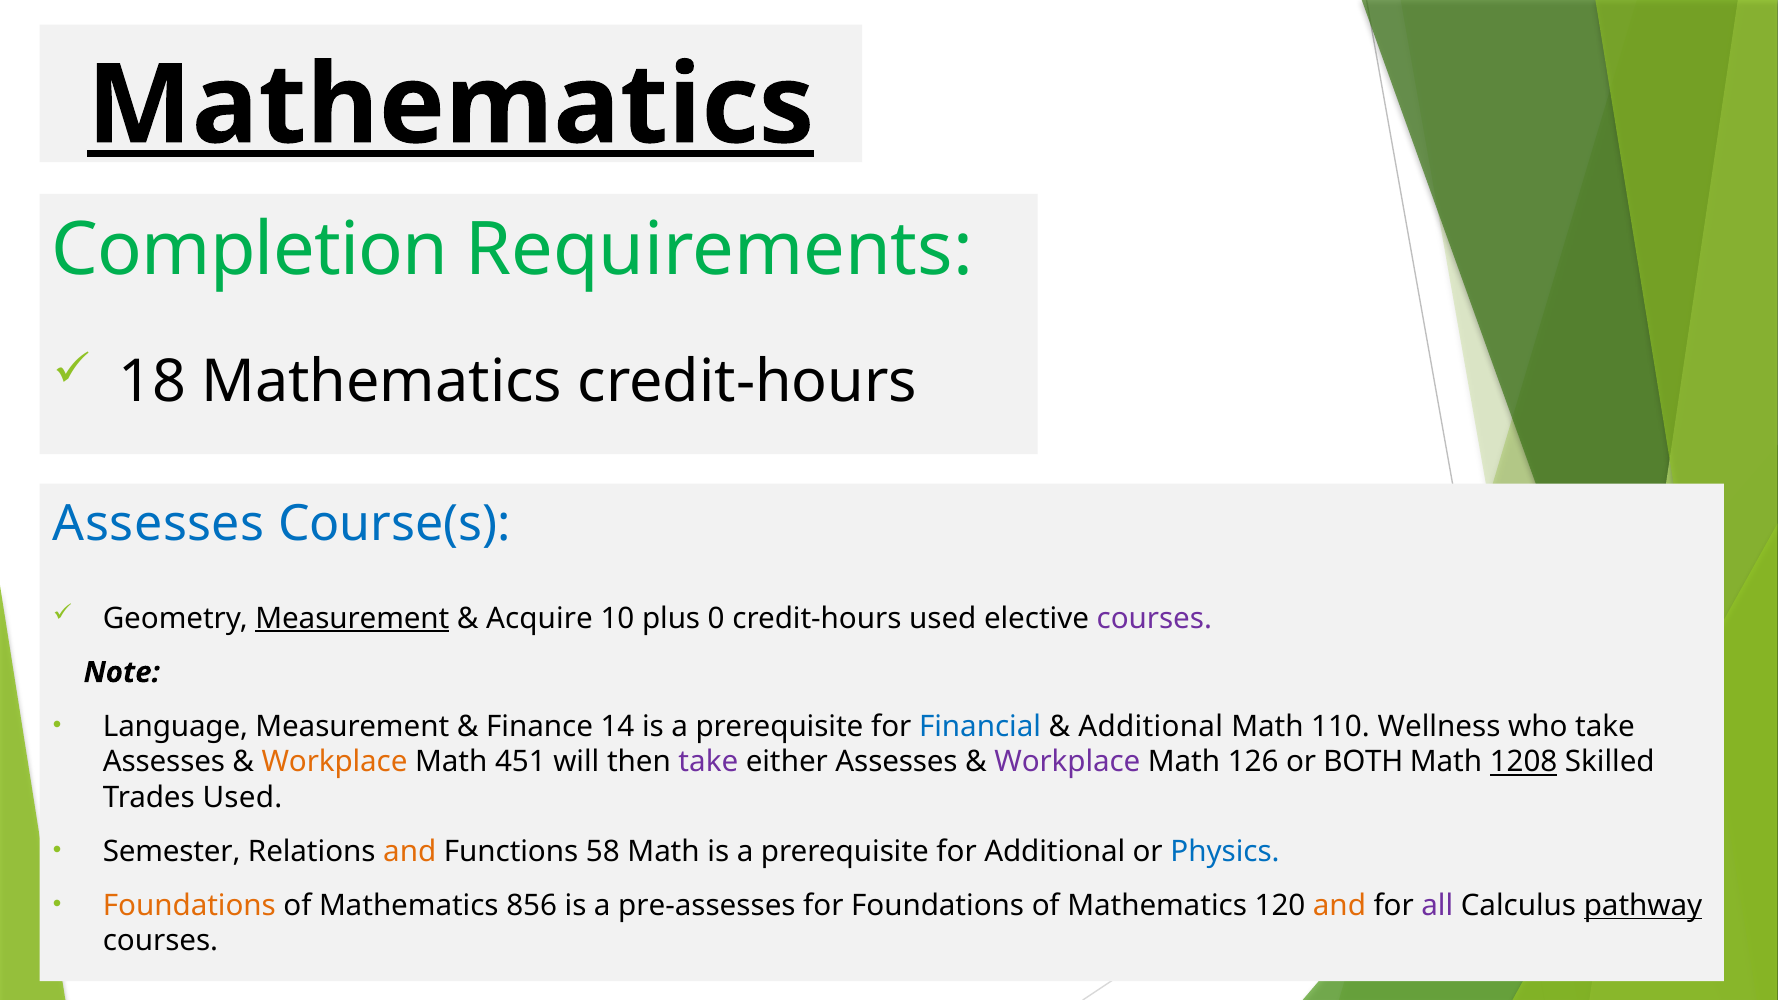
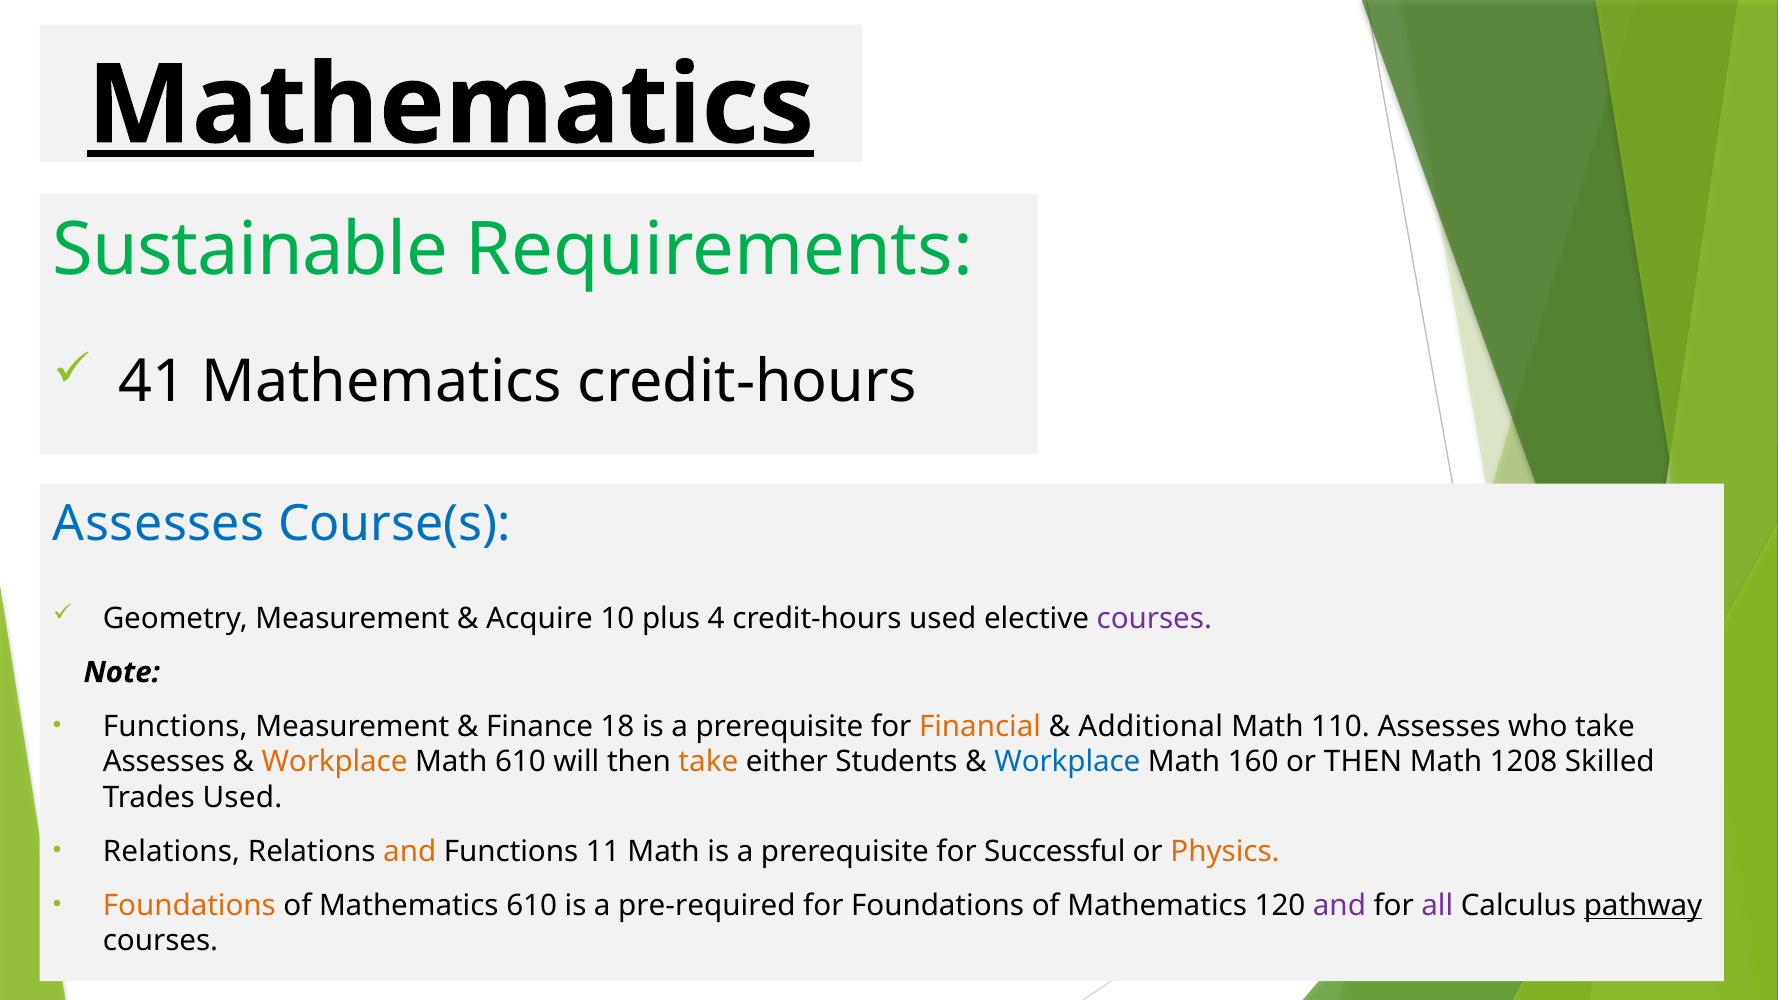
Completion: Completion -> Sustainable (250, 250)
18: 18 -> 41 (152, 382)
Measurement underline: present -> none (352, 618)
0: 0 -> 4 (716, 618)
Language: Language -> Functions (175, 727)
14: 14 -> 18 (617, 727)
Financial colour: blue -> orange (980, 727)
110 Wellness: Wellness -> Assesses (1439, 727)
Math 451: 451 -> 610 (520, 762)
take colour: purple -> orange (708, 762)
either Assesses: Assesses -> Students (897, 762)
Workplace colour: purple -> blue (1067, 762)
126: 126 -> 160 (1253, 762)
or BOTH: BOTH -> THEN (1363, 762)
1208 underline: present -> none (1524, 762)
Semester: Semester -> Relations (172, 852)
58: 58 -> 11 (603, 852)
for Additional: Additional -> Successful (1055, 852)
Physics colour: blue -> orange (1225, 852)
Mathematics 856: 856 -> 610 (532, 906)
pre-assesses: pre-assesses -> pre-required (707, 906)
and colour: orange -> purple (1339, 906)
